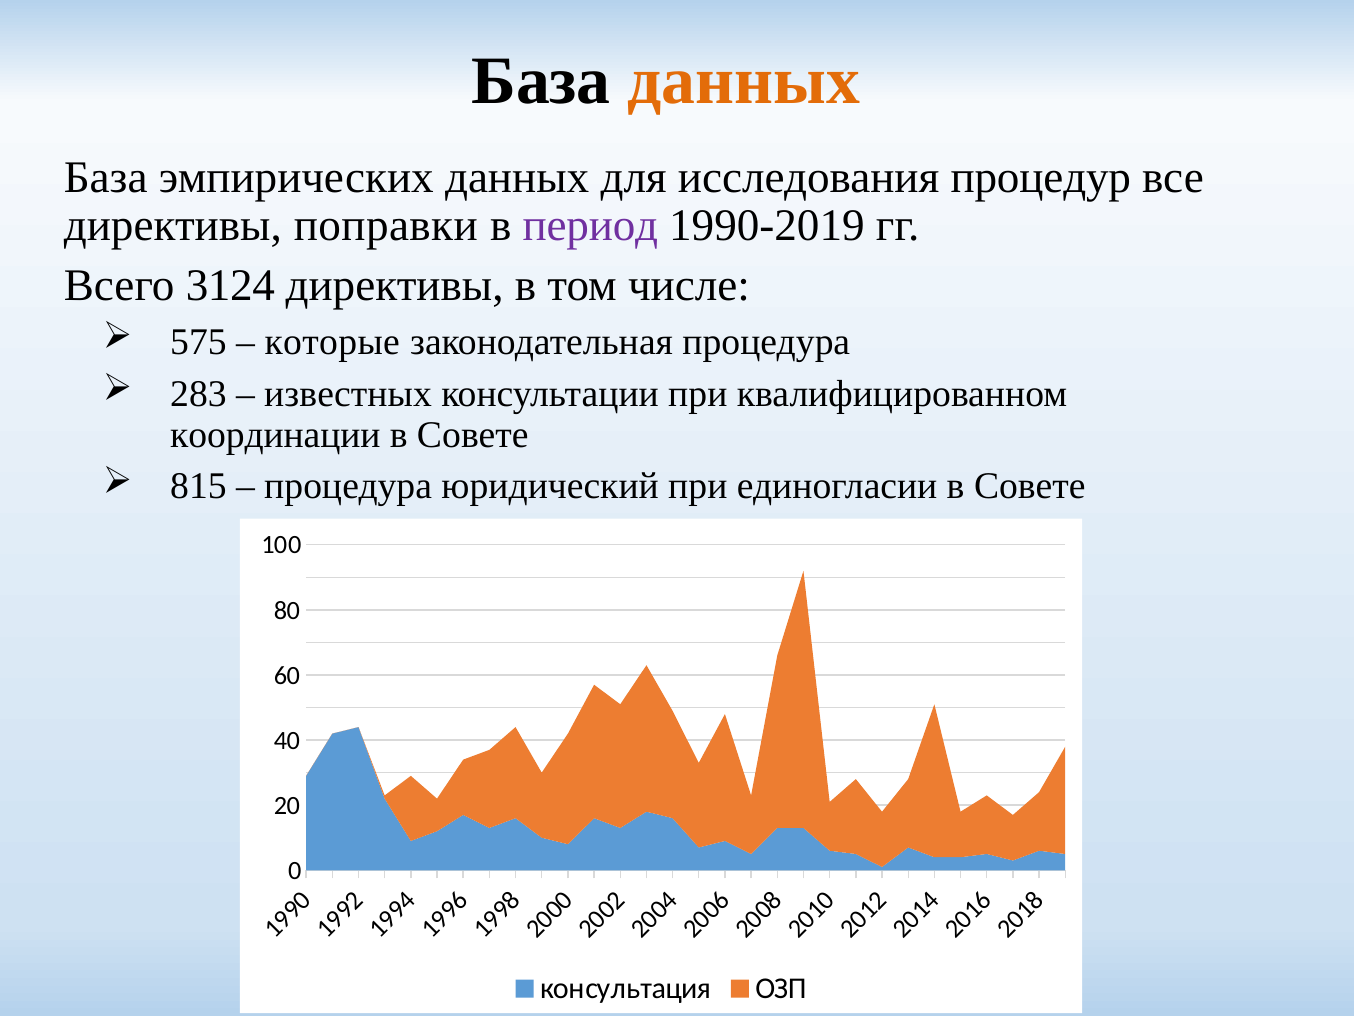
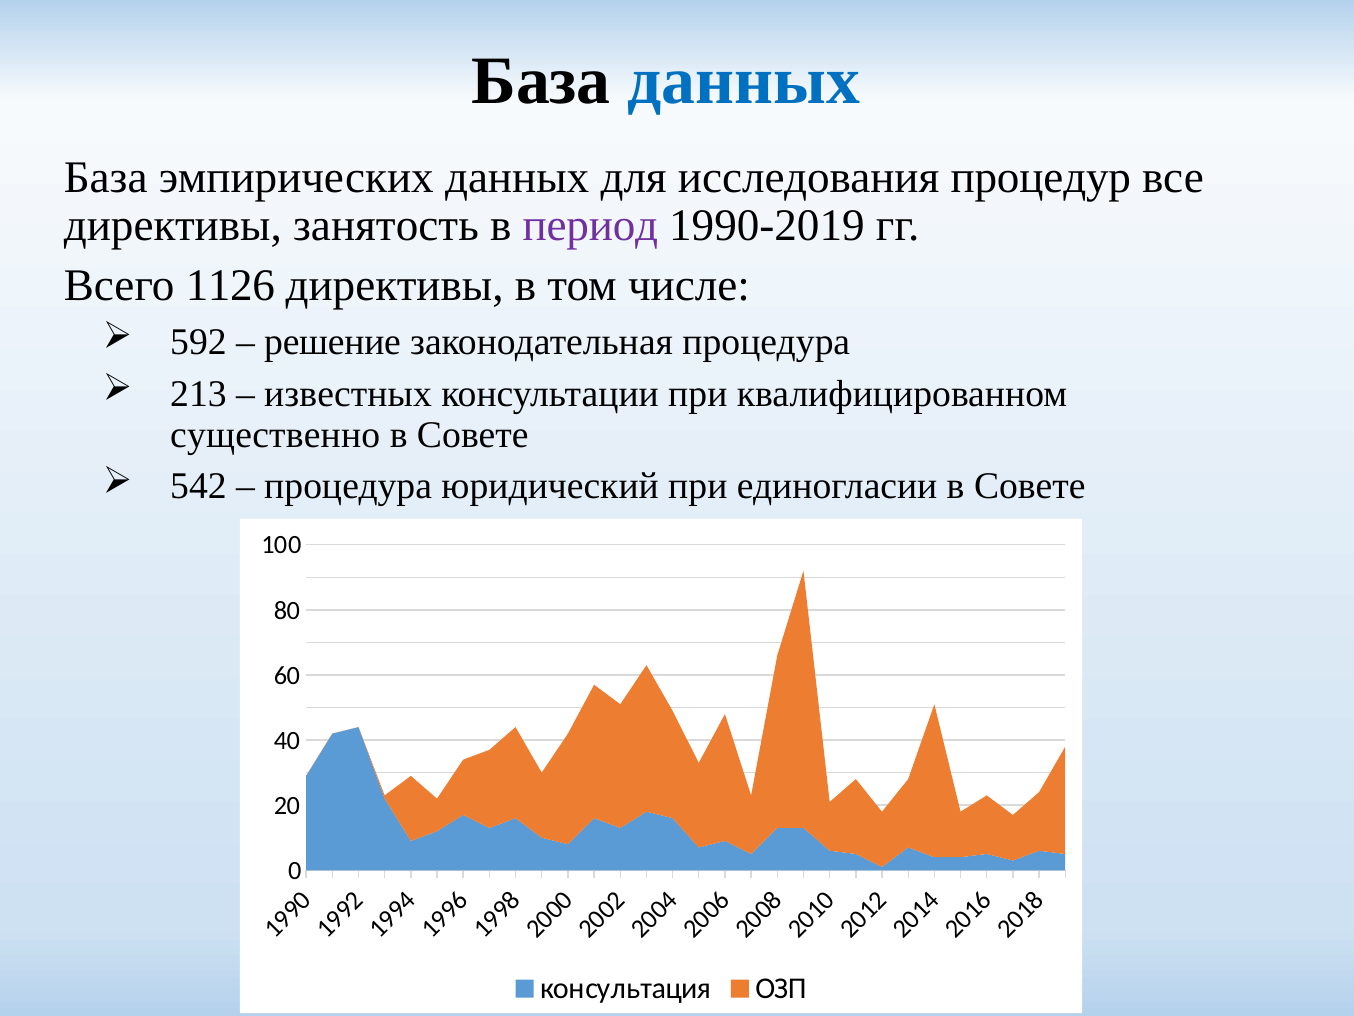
данных colour: orange -> blue (744, 81)
поправки: поправки -> занятость (386, 226)
3124: 3124 -> 1126 (230, 286)
575: 575 -> 592 (198, 342)
которые: которые -> решение (333, 342)
283: 283 -> 213 (198, 394)
координации: координации -> существенно (275, 434)
815: 815 -> 542 (198, 486)
